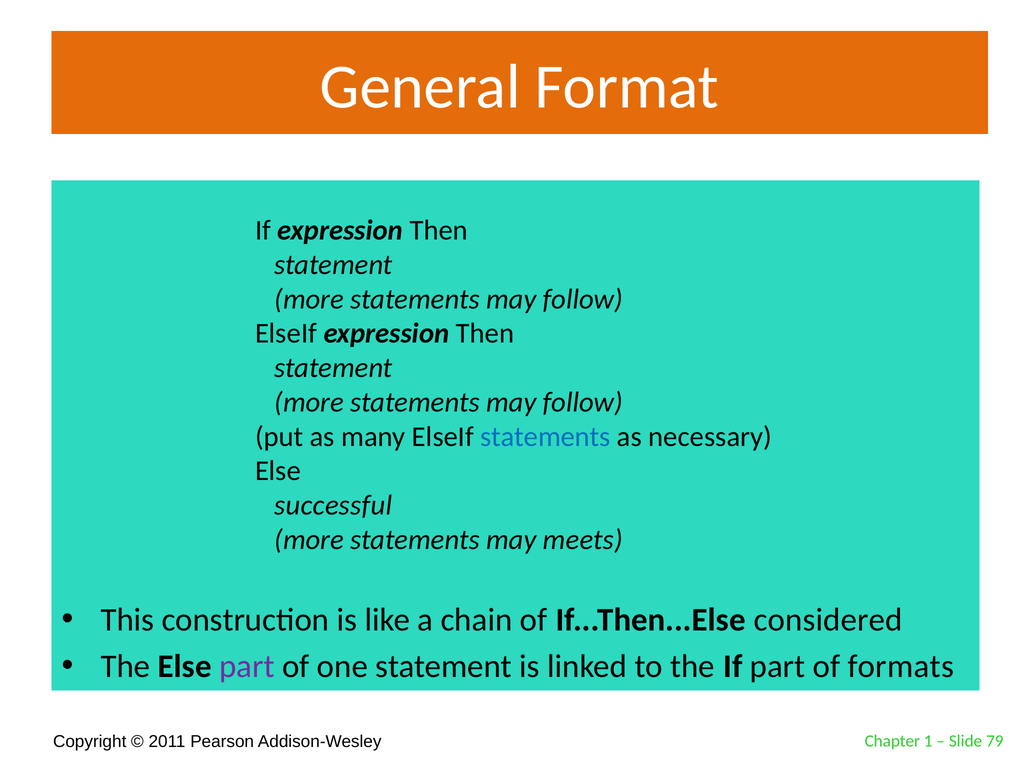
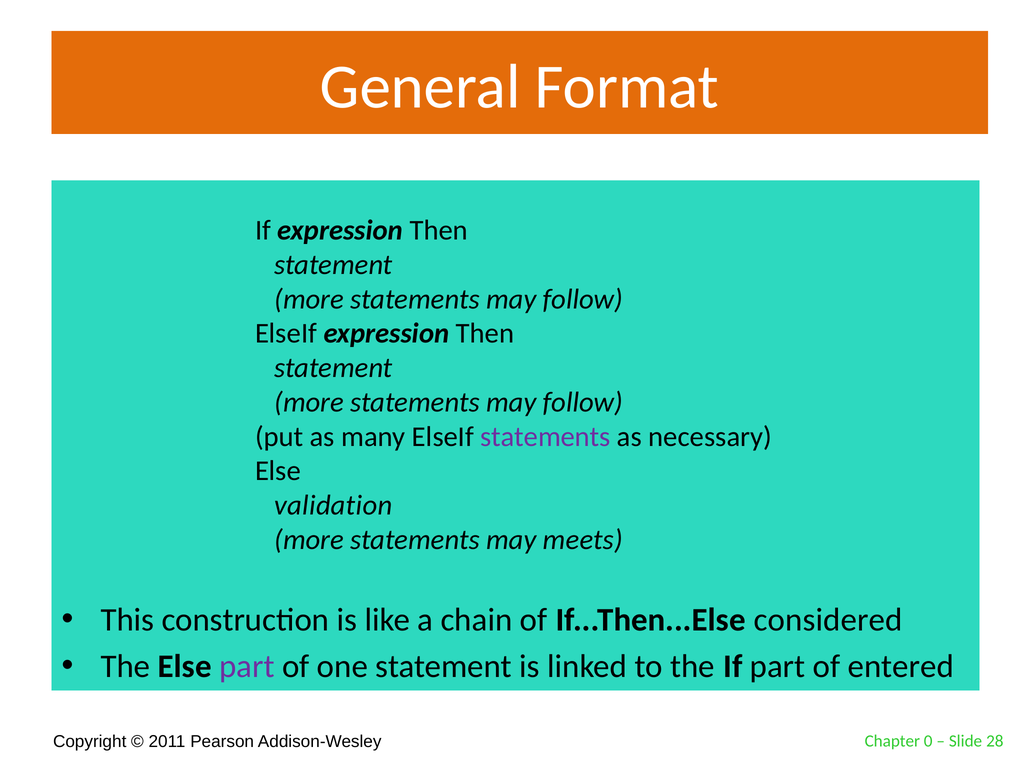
statements colour: blue -> purple (545, 437)
successful: successful -> validation (333, 505)
formats: formats -> entered (901, 667)
1: 1 -> 0 (928, 741)
79: 79 -> 28 (995, 741)
